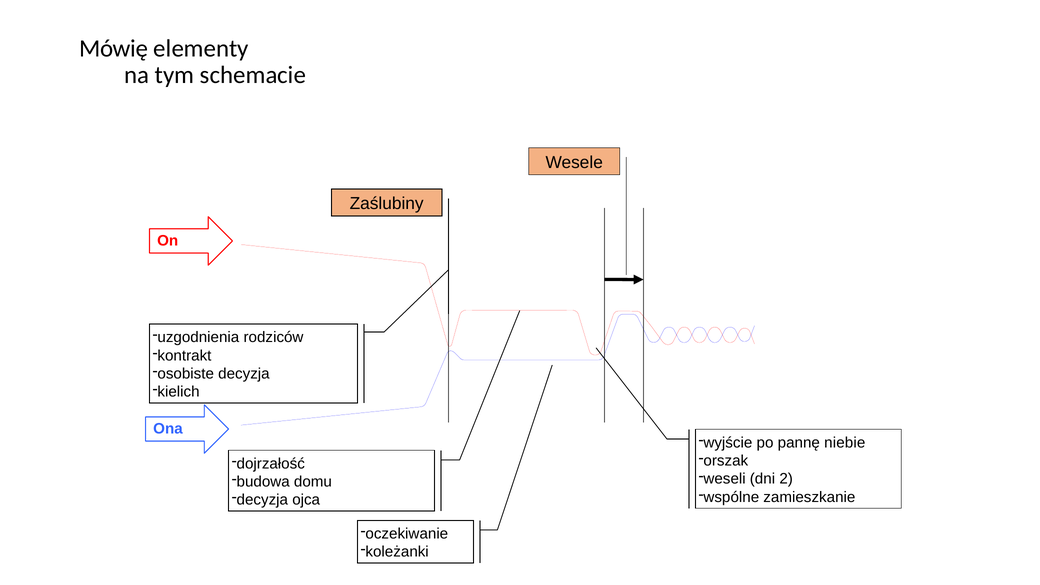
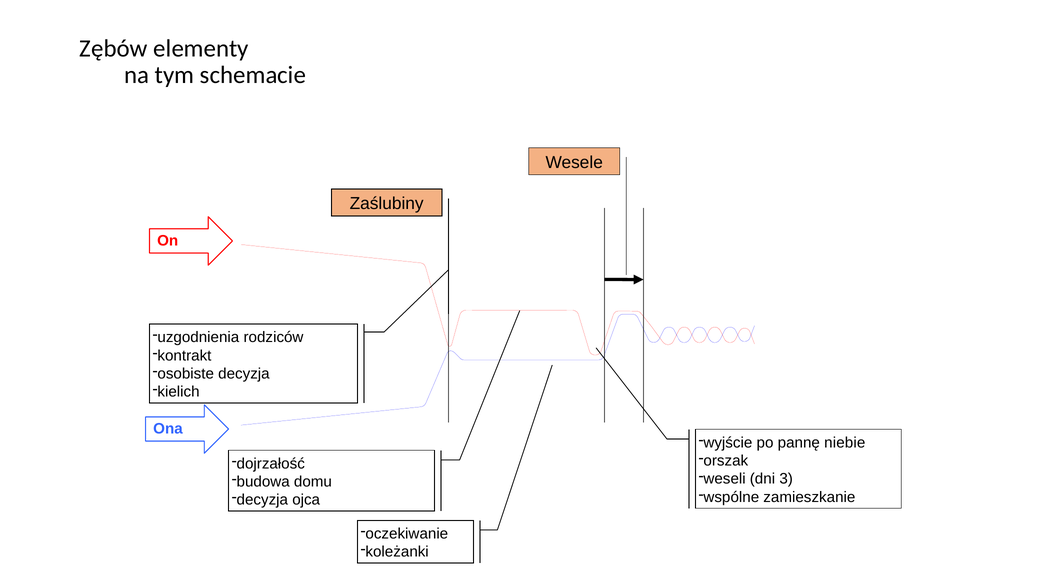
Mówię: Mówię -> Zębów (113, 48)
2: 2 -> 3 (786, 479)
